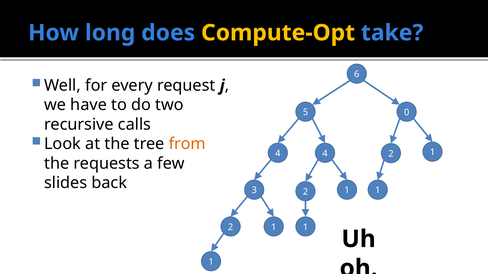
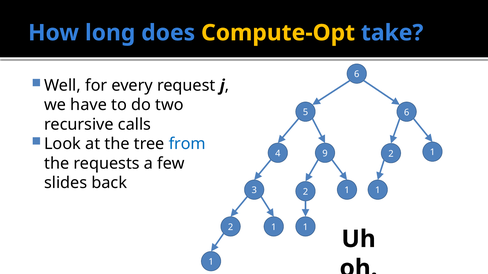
5 0: 0 -> 6 (407, 113)
from colour: orange -> blue (187, 144)
4 4: 4 -> 9 (325, 154)
